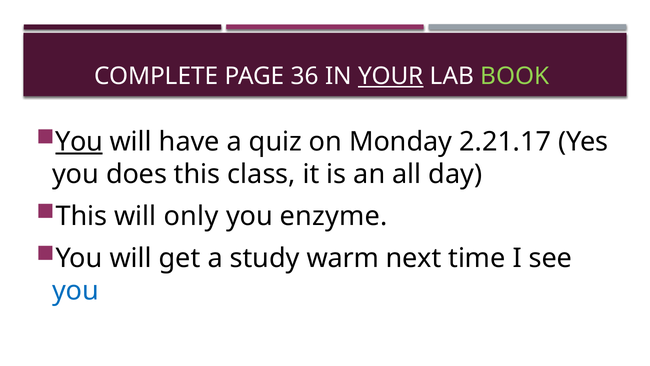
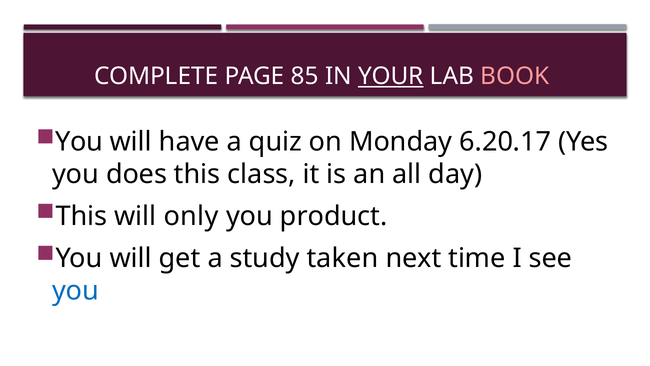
36: 36 -> 85 (305, 76)
BOOK colour: light green -> pink (515, 76)
You underline: present -> none (79, 142)
2.21.17: 2.21.17 -> 6.20.17 (505, 142)
enzyme: enzyme -> product (334, 216)
warm: warm -> taken (343, 258)
